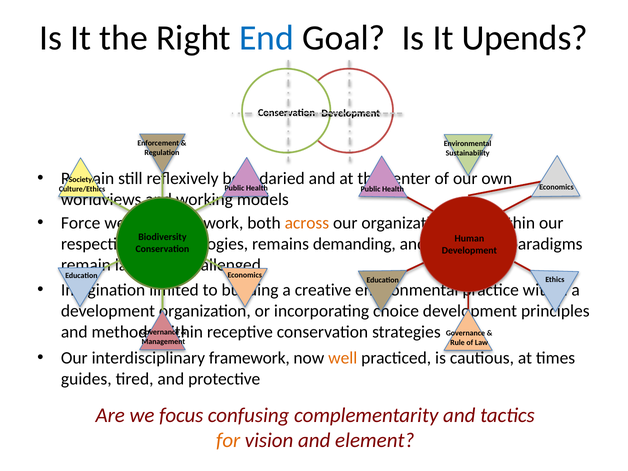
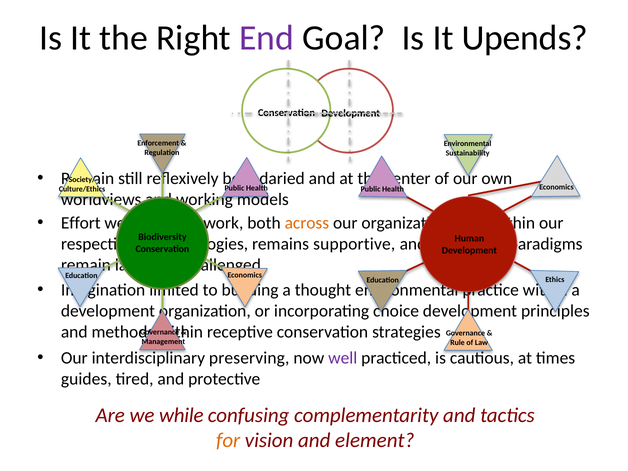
End colour: blue -> purple (267, 38)
Force: Force -> Effort (81, 223)
demanding: demanding -> supportive (354, 244)
creative: creative -> thought (323, 290)
framework: framework -> preserving (249, 358)
well colour: orange -> purple (343, 358)
focus: focus -> while (181, 415)
